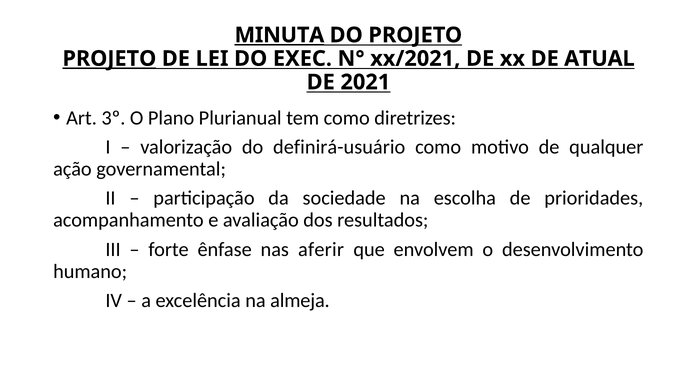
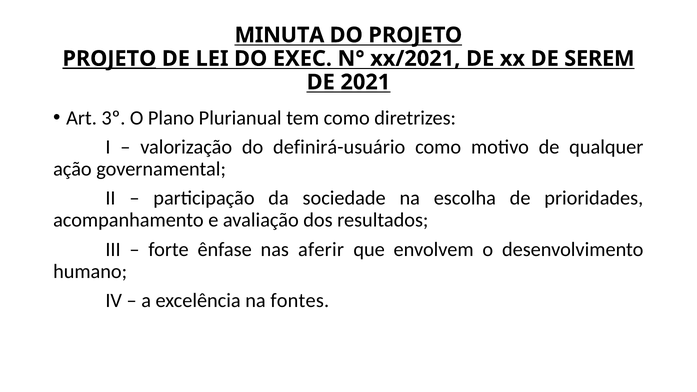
MINUTA underline: present -> none (279, 35)
ATUAL: ATUAL -> SEREM (599, 59)
almeja: almeja -> fontes (300, 301)
